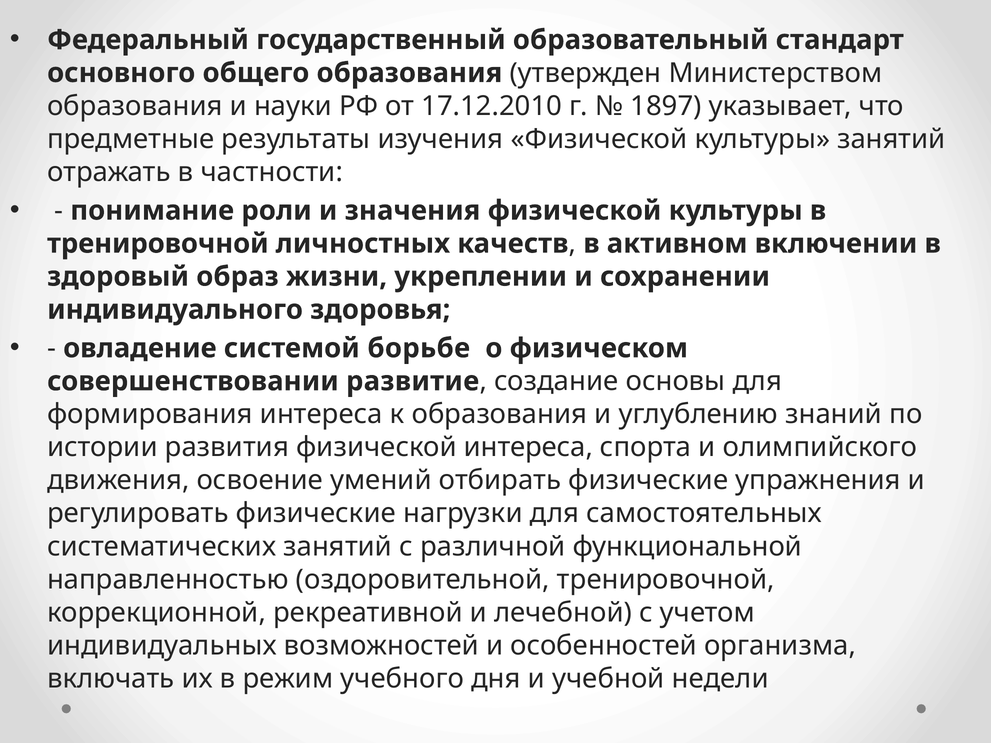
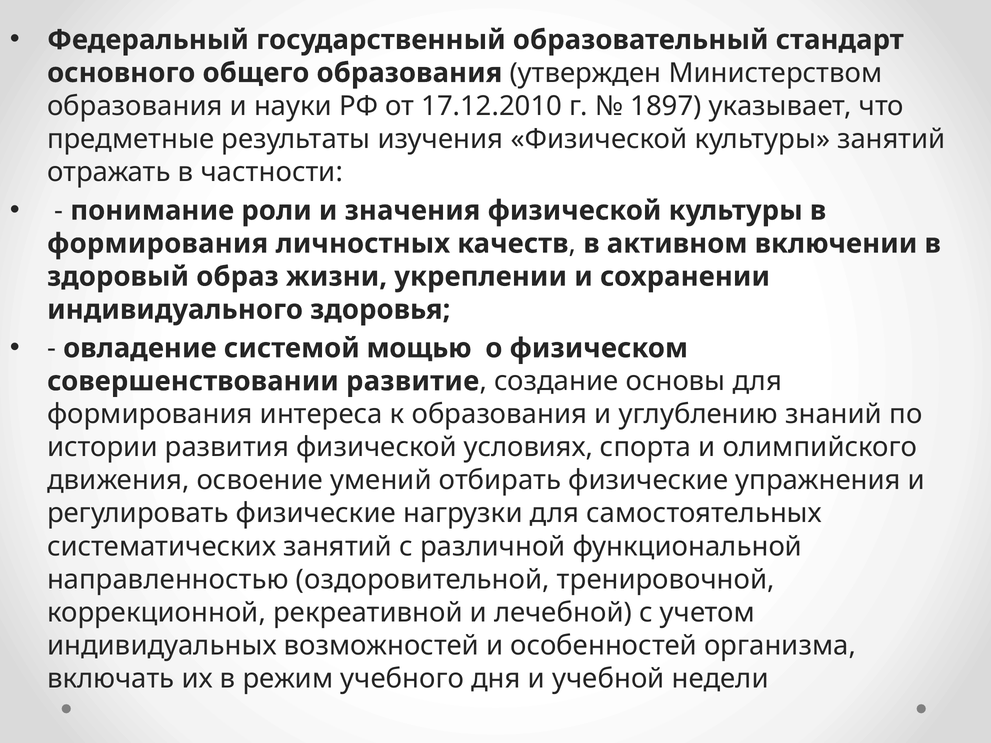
тренировочной: тренировочной -> формирования (158, 244)
борьбе: борьбе -> мощью (419, 348)
физической интереса: интереса -> условиях (528, 447)
